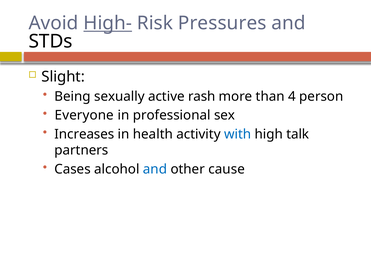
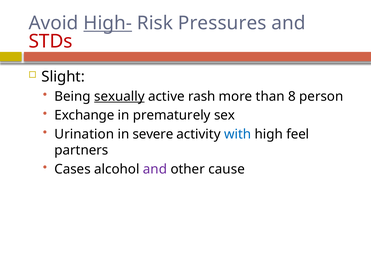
STDs colour: black -> red (51, 41)
sexually underline: none -> present (119, 96)
4: 4 -> 8 (292, 96)
Everyone: Everyone -> Exchange (84, 115)
professional: professional -> prematurely (172, 115)
Increases: Increases -> Urination (84, 134)
health: health -> severe (153, 134)
talk: talk -> feel (298, 134)
and colour: blue -> purple (155, 169)
